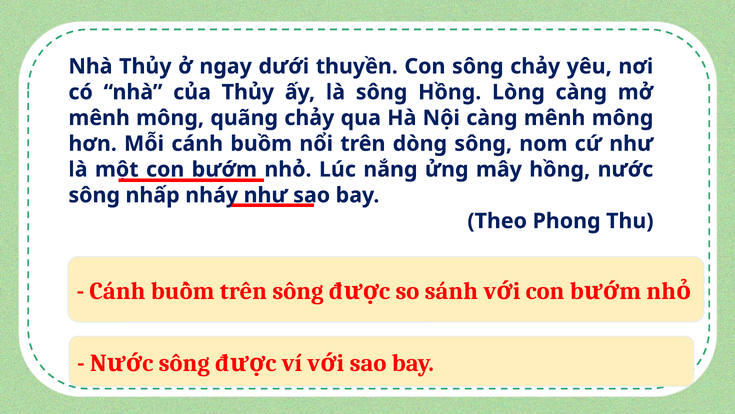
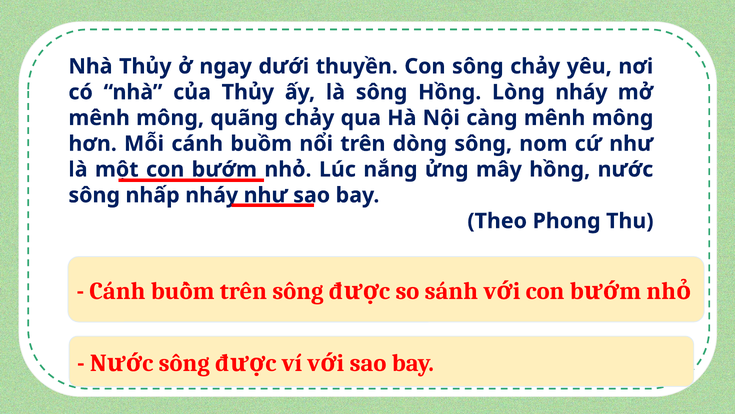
Lòng càng: càng -> nháy (581, 92)
